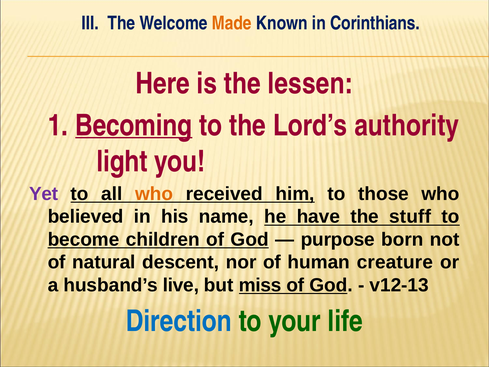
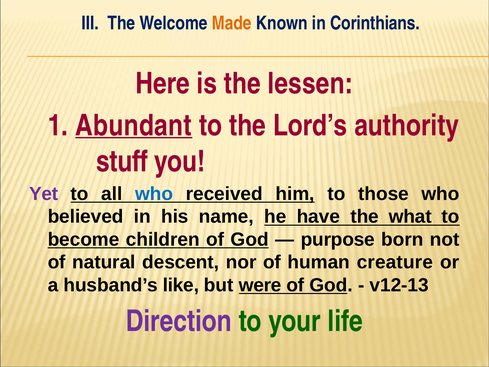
Becoming: Becoming -> Abundant (133, 126)
light: light -> stuff (122, 161)
who colour: orange -> blue (154, 194)
stuff: stuff -> what (410, 217)
live: live -> like (181, 285)
miss: miss -> were (260, 285)
Direction colour: blue -> purple (179, 321)
